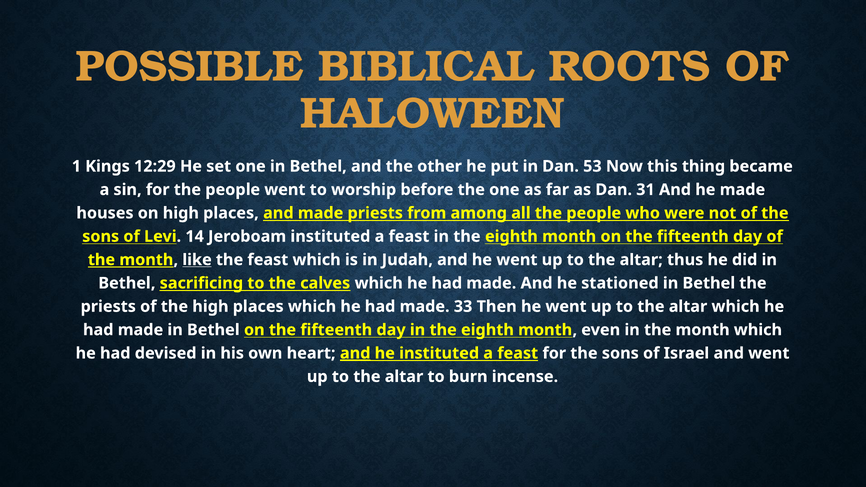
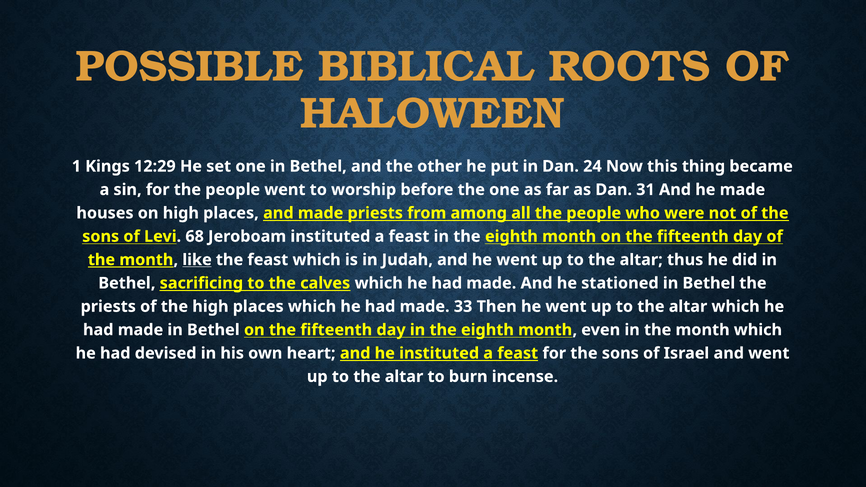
53: 53 -> 24 (592, 166)
14: 14 -> 68 (195, 236)
and underline: present -> none (355, 353)
